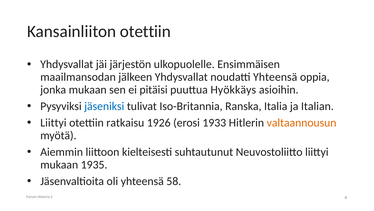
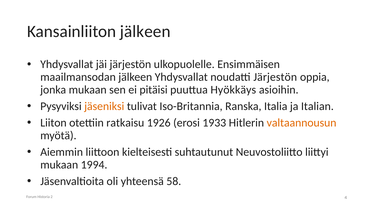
Kansainliiton otettiin: otettiin -> jälkeen (145, 31)
noudatti Yhteensä: Yhteensä -> Järjestön (275, 77)
jäseniksi colour: blue -> orange (104, 106)
Liittyi: Liittyi -> Liiton (53, 122)
1935: 1935 -> 1994 (94, 164)
